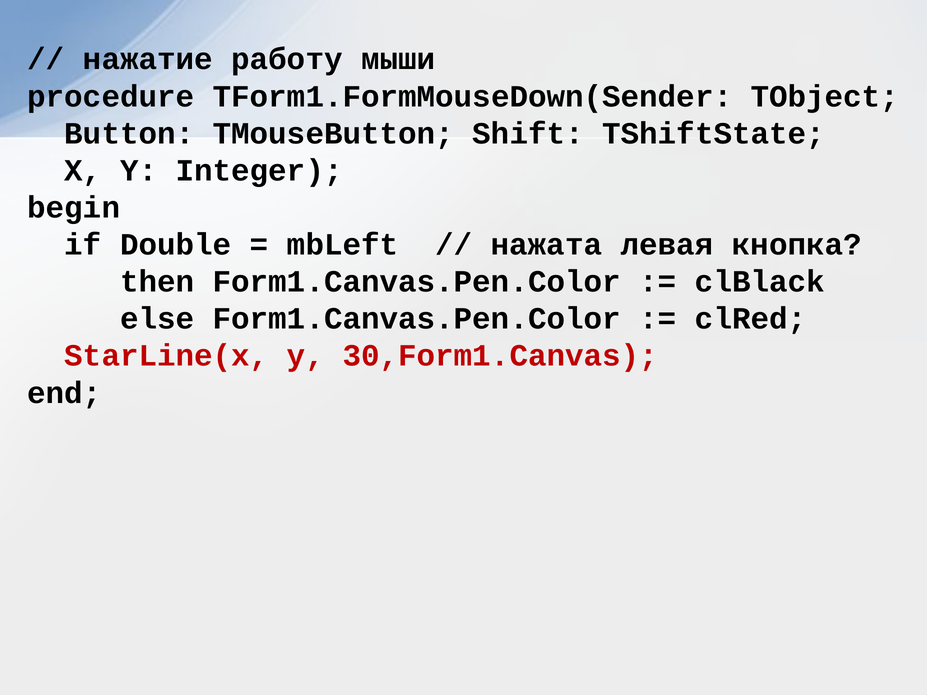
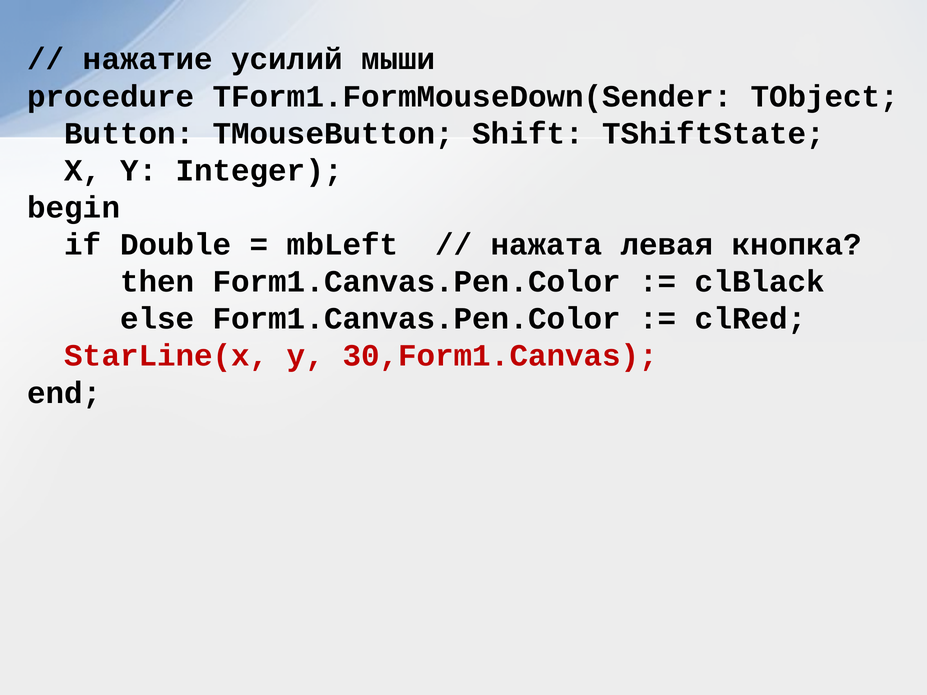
работу: работу -> усилий (287, 59)
